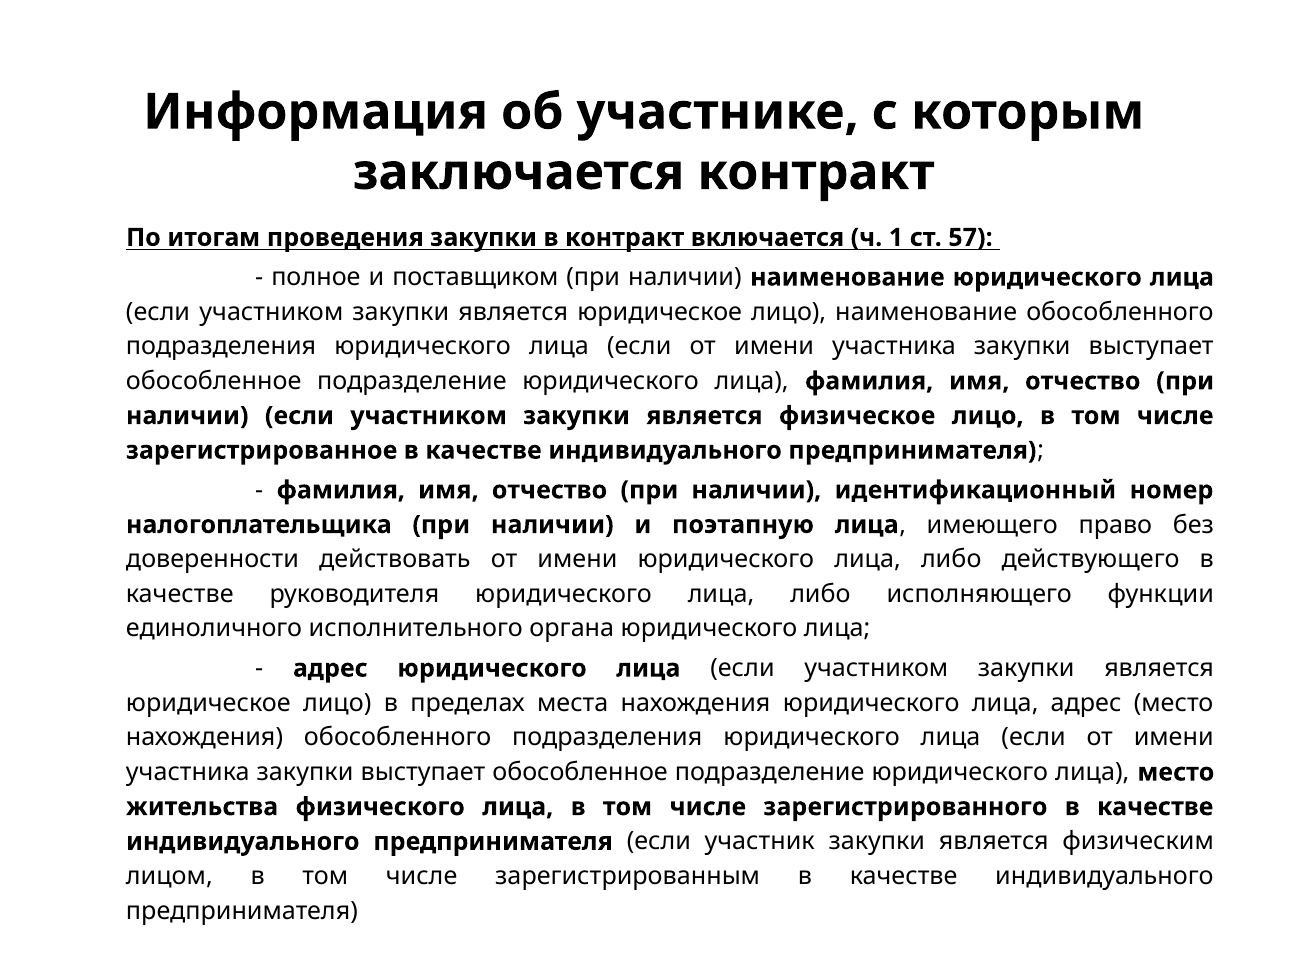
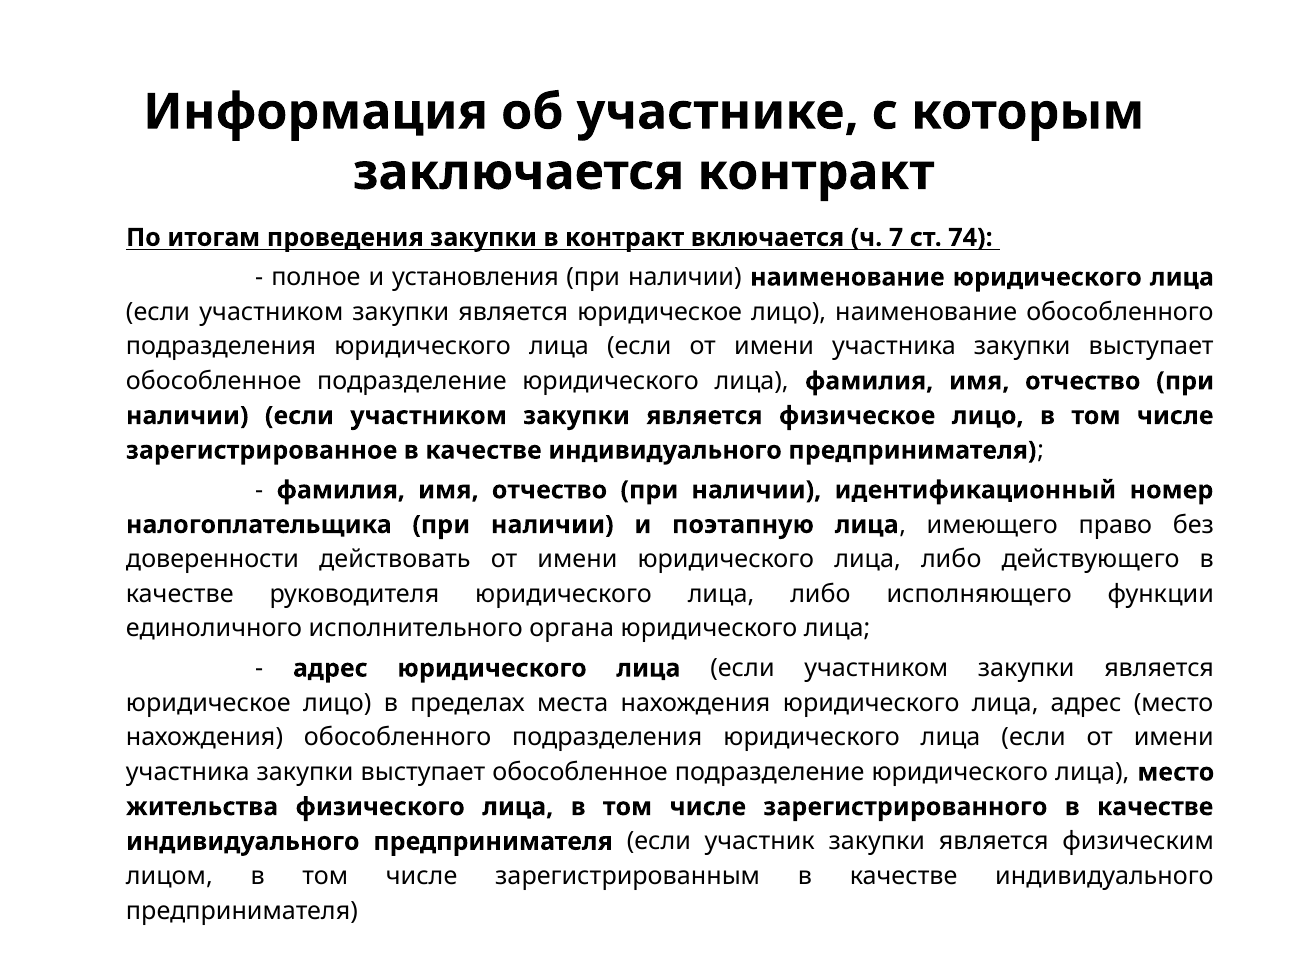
1: 1 -> 7 (896, 238)
57: 57 -> 74 (970, 238)
поставщиком: поставщиком -> установления (475, 277)
